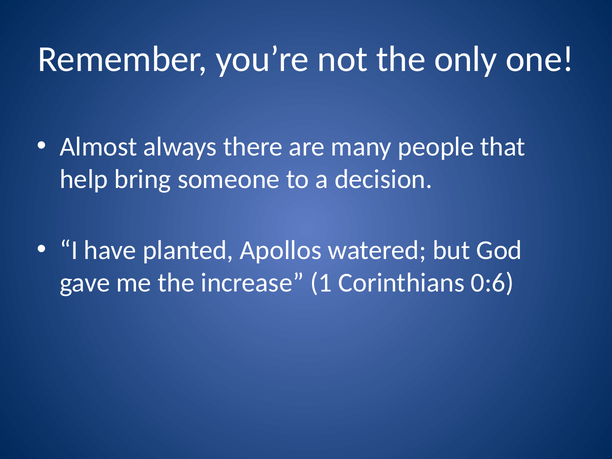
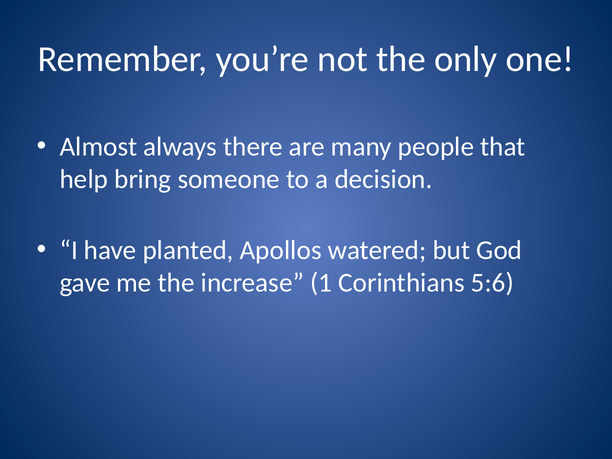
0:6: 0:6 -> 5:6 (492, 283)
